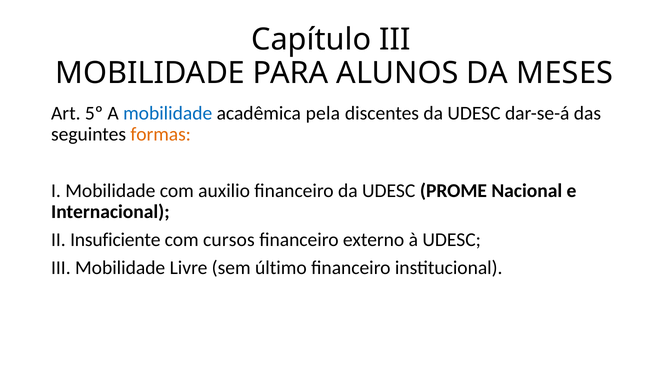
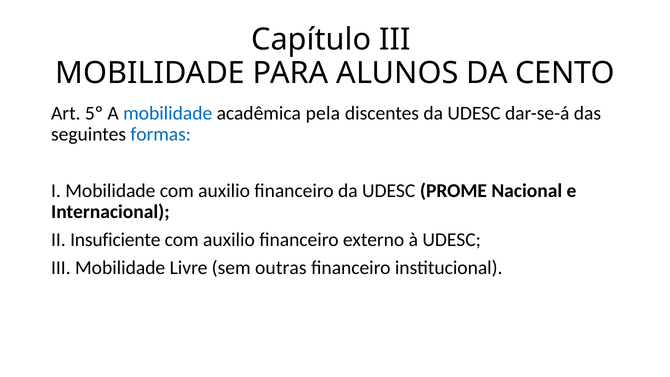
MESES: MESES -> CENTO (565, 73)
formas colour: orange -> blue (161, 134)
cursos: cursos -> auxilio (229, 240)
último: último -> outras (281, 268)
